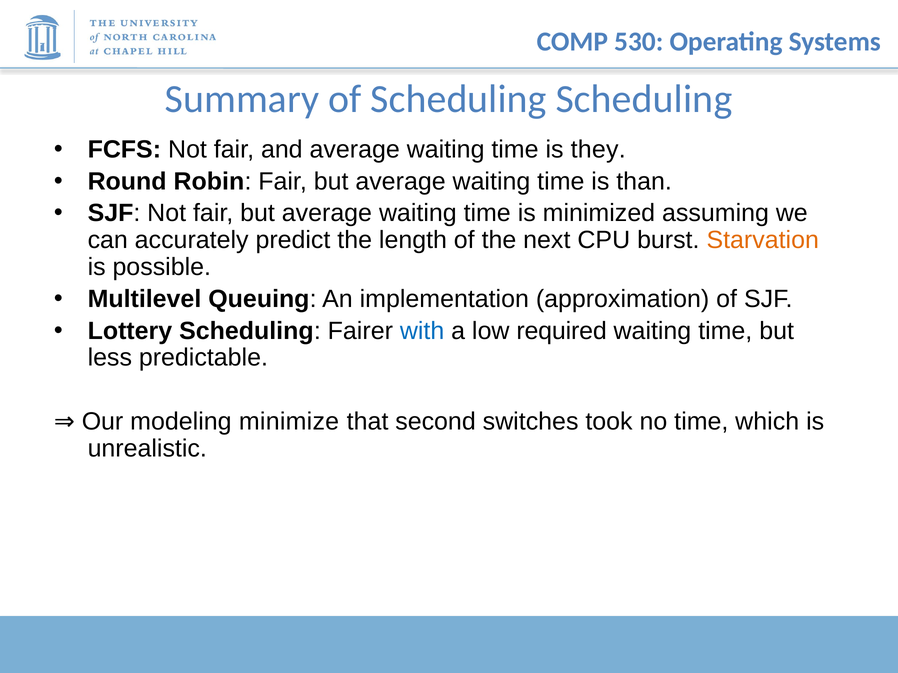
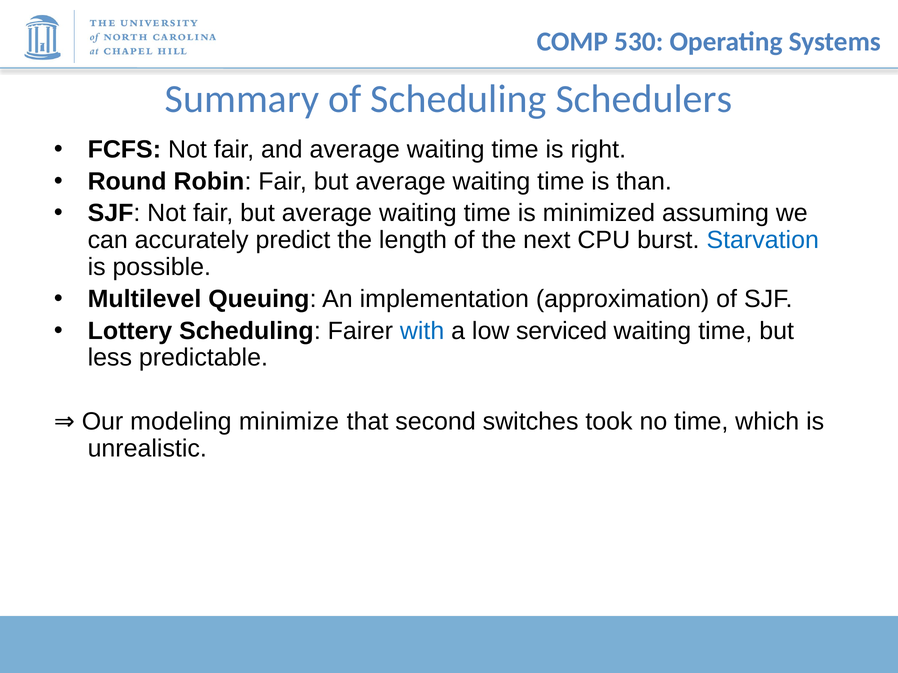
Scheduling Scheduling: Scheduling -> Schedulers (644, 99)
they: they -> right (598, 150)
Starvation colour: orange -> blue (763, 240)
required: required -> serviced (562, 331)
